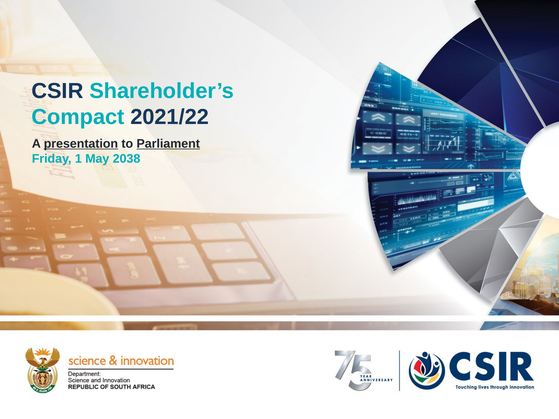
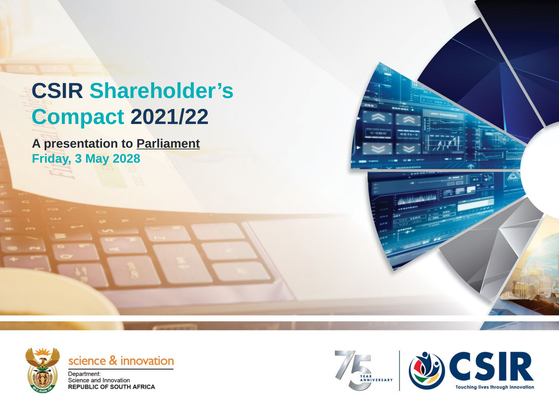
presentation underline: present -> none (81, 144)
1: 1 -> 3 (78, 159)
2038: 2038 -> 2028 (127, 159)
